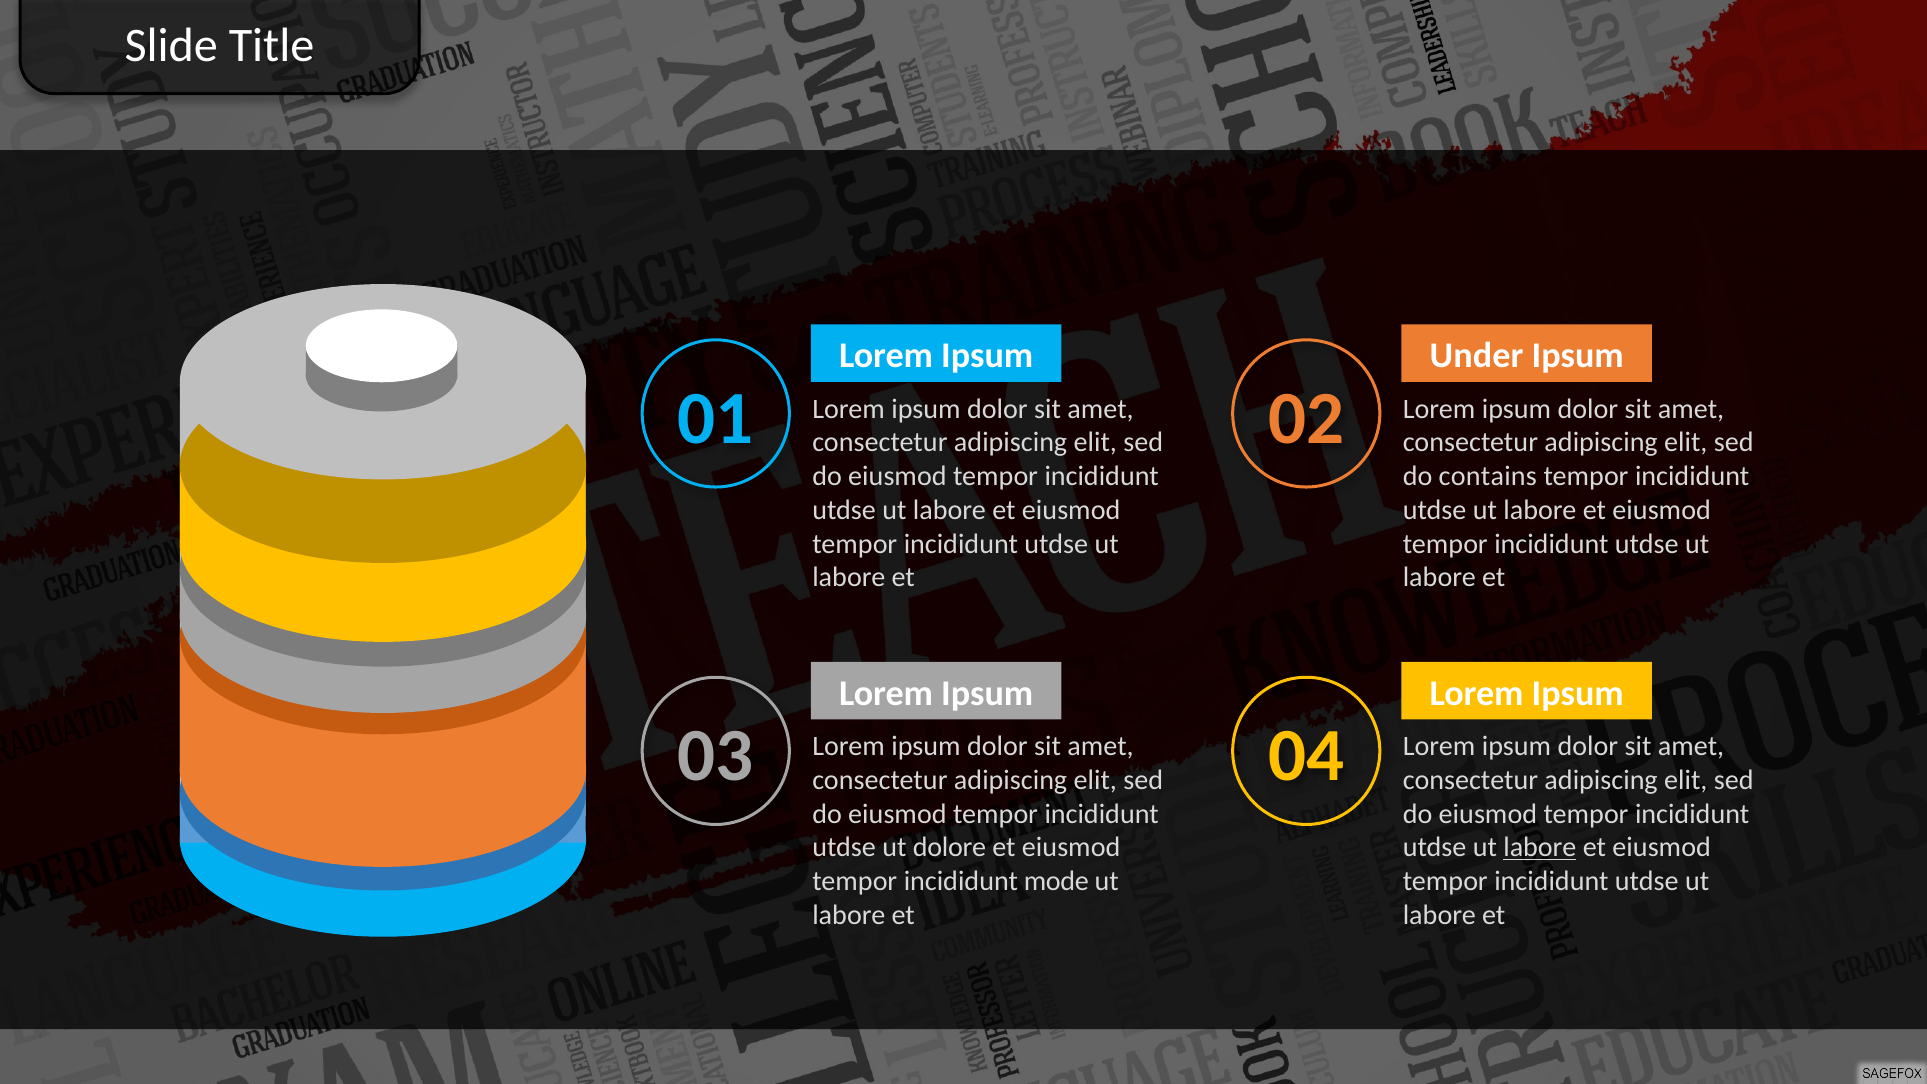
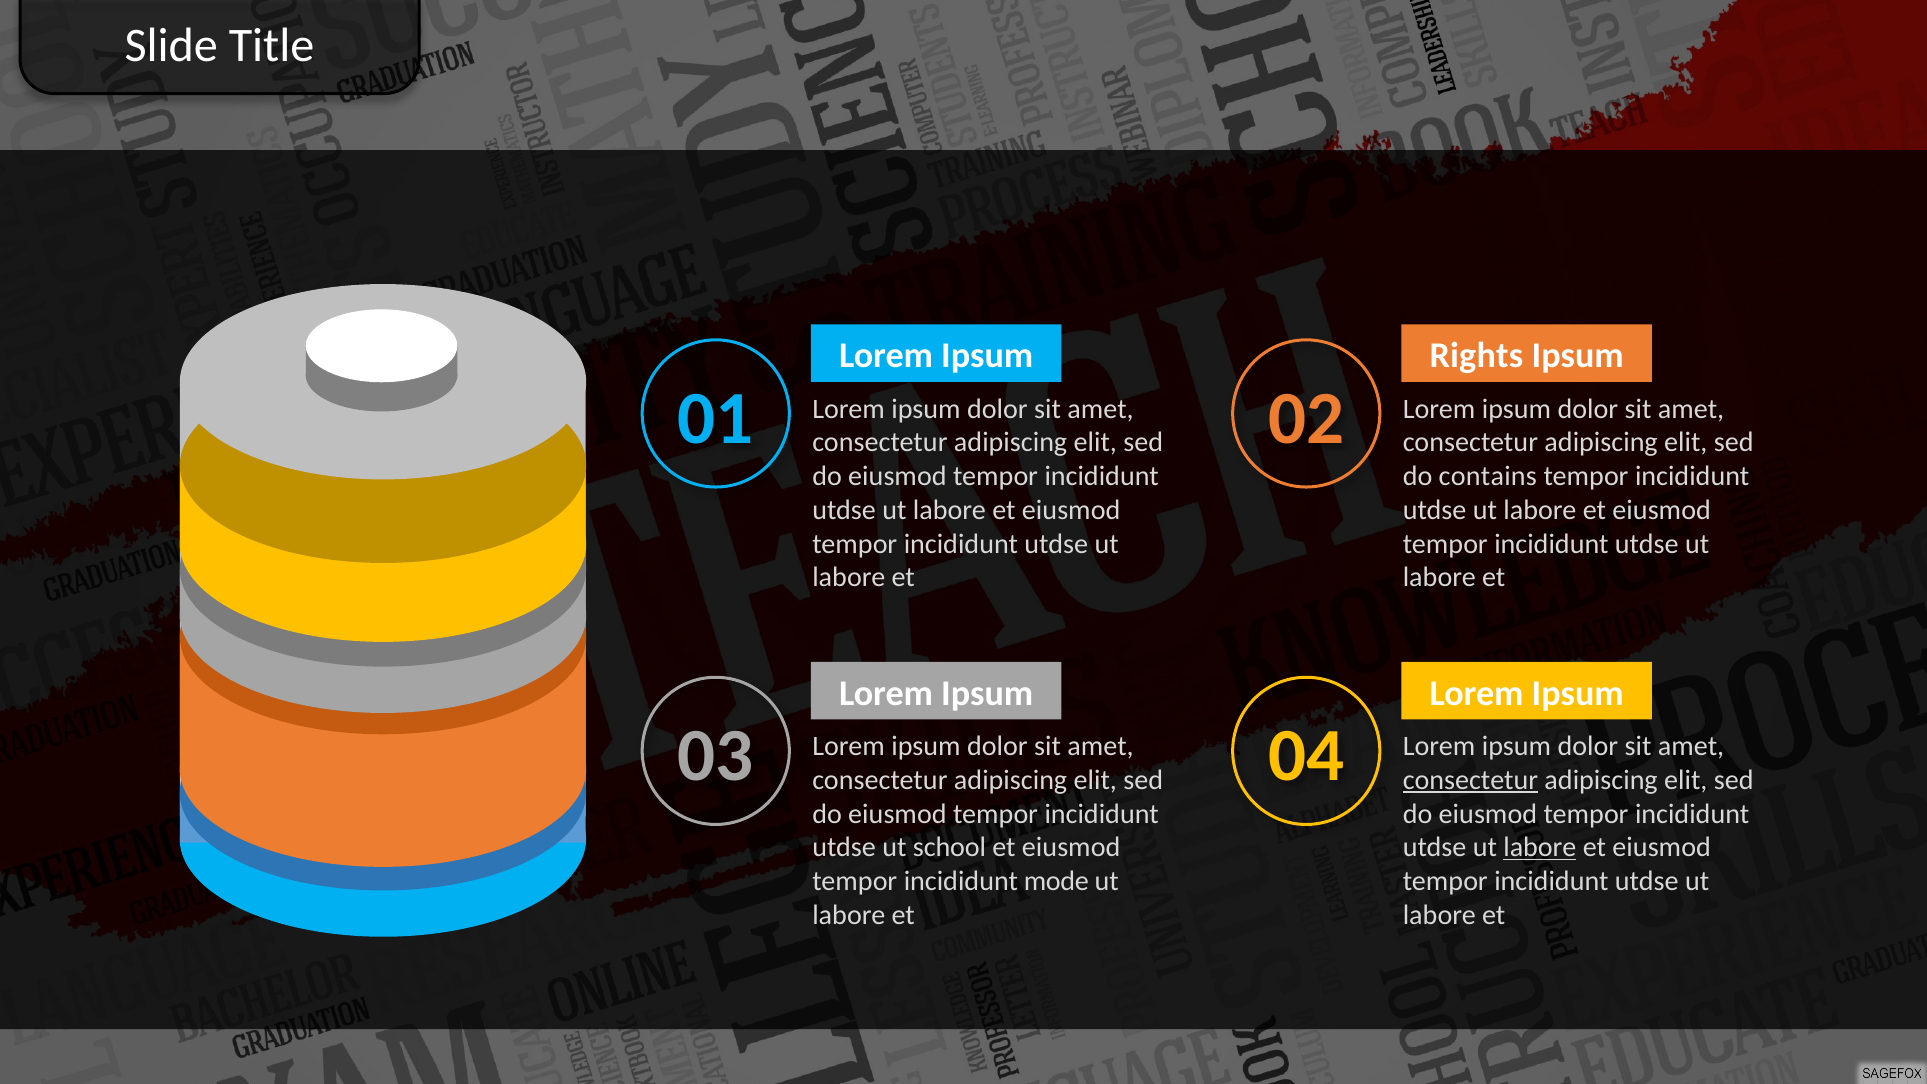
Under: Under -> Rights (1476, 356)
consectetur underline: none -> present (1470, 780)
dolore: dolore -> school (949, 848)
